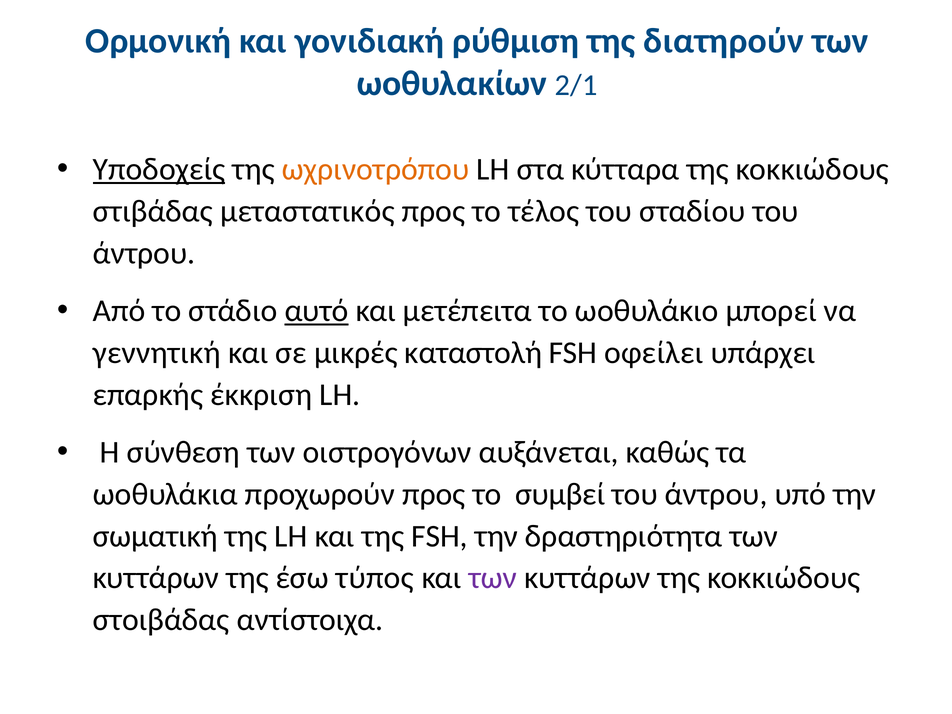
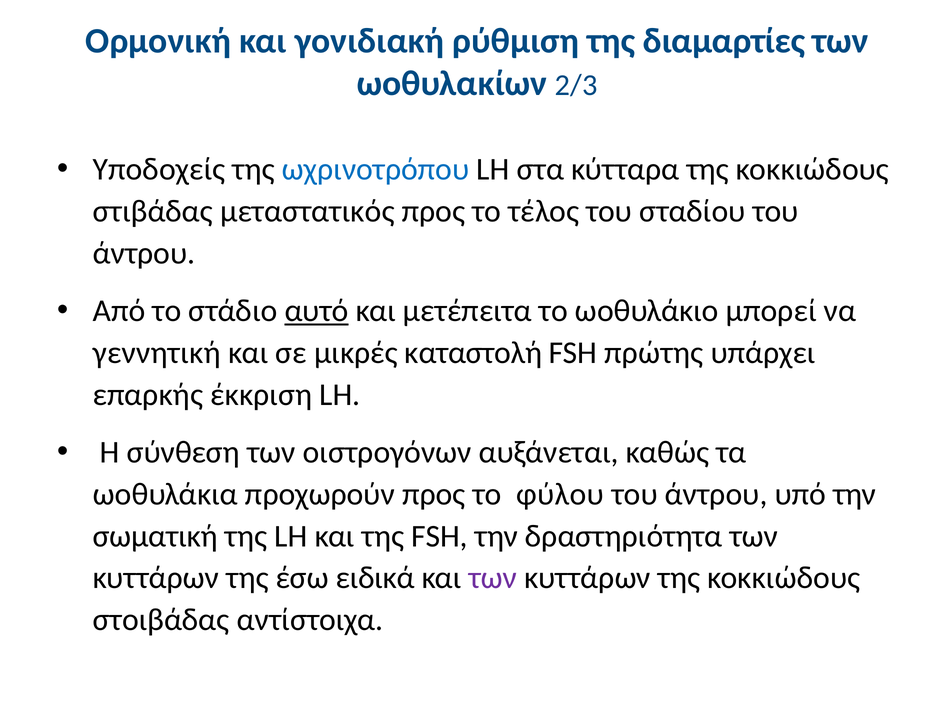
διατηρούν: διατηρούν -> διαμαρτίες (724, 41)
2/1: 2/1 -> 2/3 (576, 85)
Υποδοχείς underline: present -> none (159, 169)
ωχρινοτρόπου colour: orange -> blue (376, 169)
οφείλει: οφείλει -> πρώτης (654, 353)
συμβεί: συμβεί -> φύλου (560, 494)
τύπος: τύπος -> ειδικά (375, 578)
